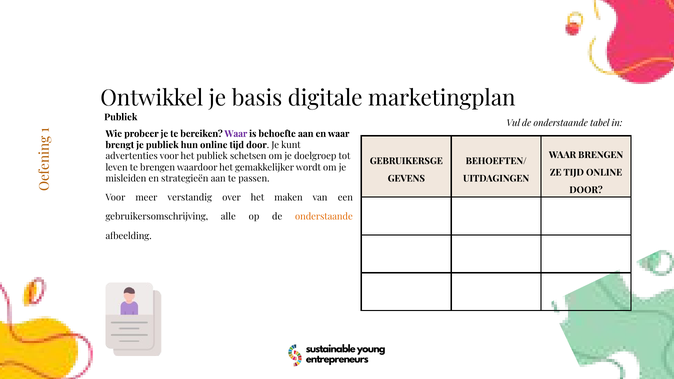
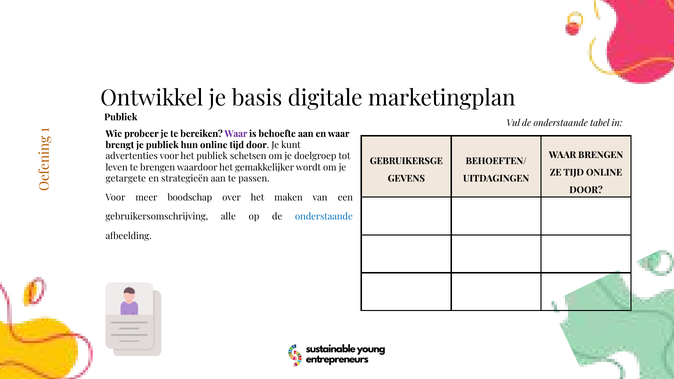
misleiden: misleiden -> getargete (126, 179)
verstandig: verstandig -> boodschap (190, 198)
onderstaande colour: orange -> blue (324, 217)
